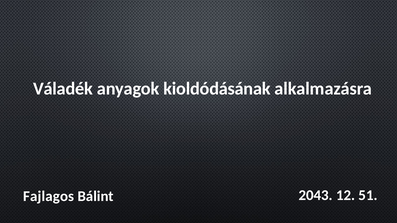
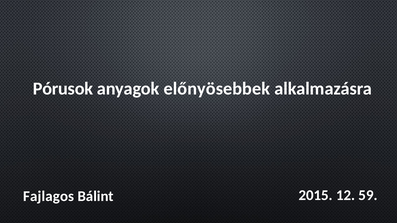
Váladék: Váladék -> Pórusok (63, 89)
kioldódásának: kioldódásának -> előnyösebbek (217, 89)
2043: 2043 -> 2015 (316, 195)
51: 51 -> 59 (368, 195)
